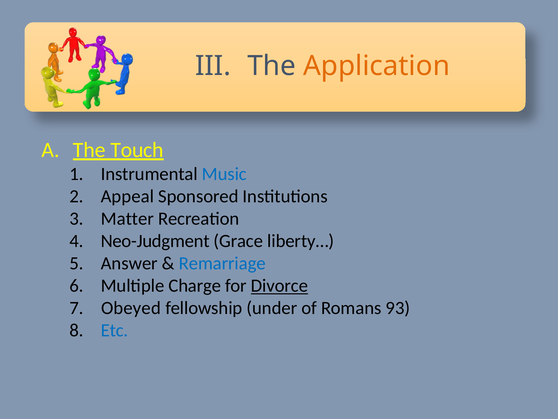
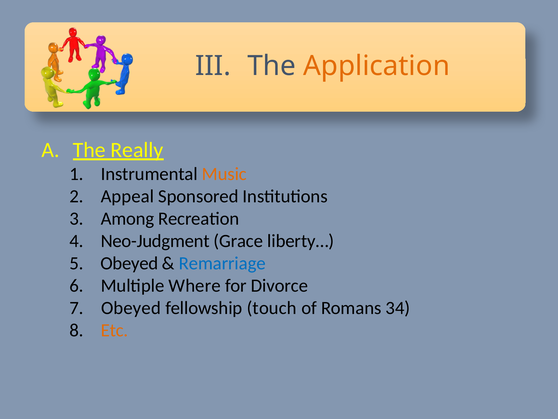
Touch: Touch -> Really (137, 150)
Music colour: blue -> orange (224, 174)
Matter: Matter -> Among (127, 218)
Answer: Answer -> Obeyed (129, 263)
Charge: Charge -> Where (195, 285)
Divorce underline: present -> none (279, 285)
under: under -> touch (272, 308)
93: 93 -> 34 (398, 308)
Etc colour: blue -> orange (115, 330)
